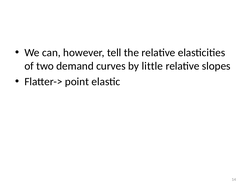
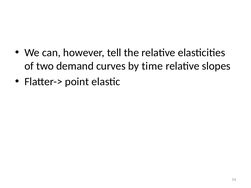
little: little -> time (152, 66)
